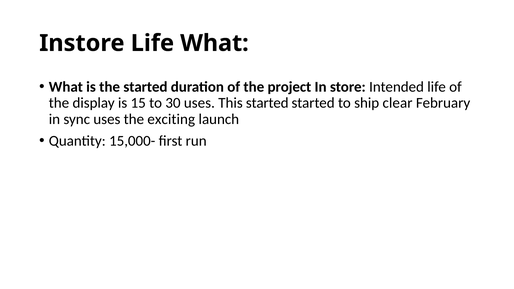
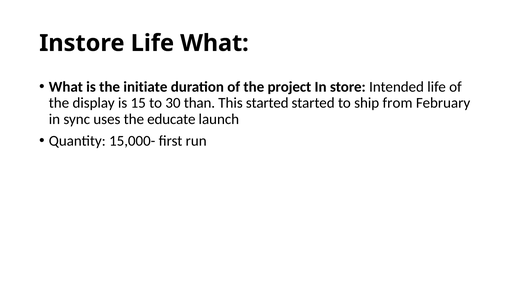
the started: started -> initiate (145, 87)
30 uses: uses -> than (199, 103)
clear: clear -> from (398, 103)
exciting: exciting -> educate (171, 119)
